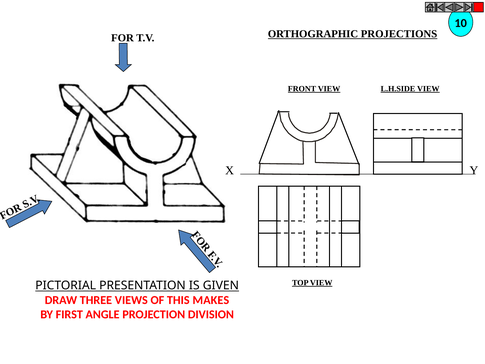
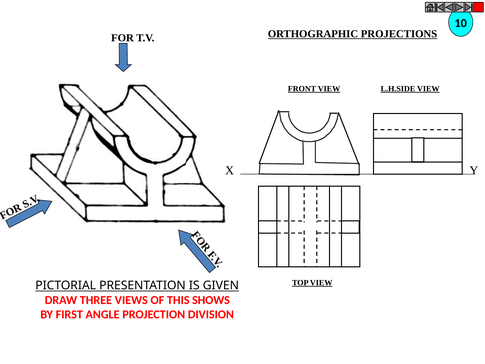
MAKES: MAKES -> SHOWS (211, 300)
